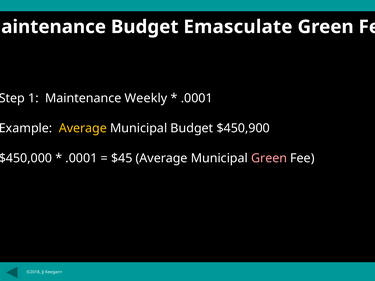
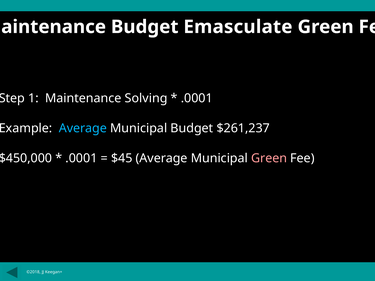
Weekly: Weekly -> Solving (146, 98)
Average colour: yellow -> light blue (83, 128)
$450,900: $450,900 -> $261,237 (243, 128)
